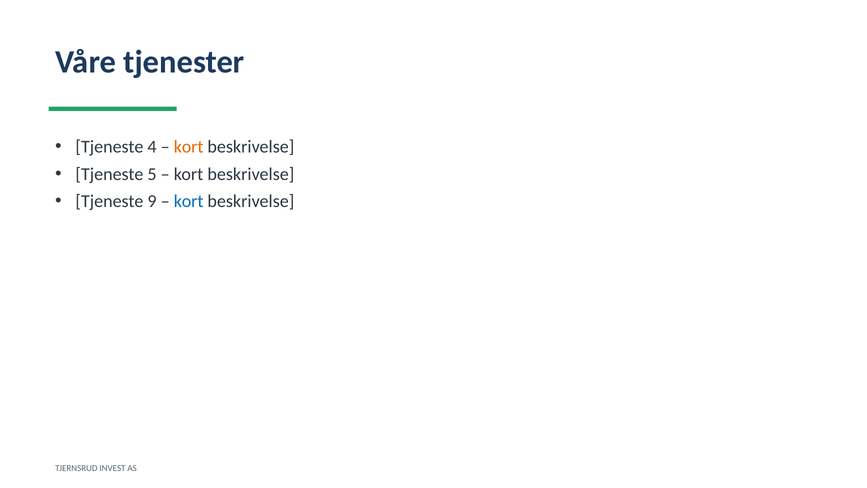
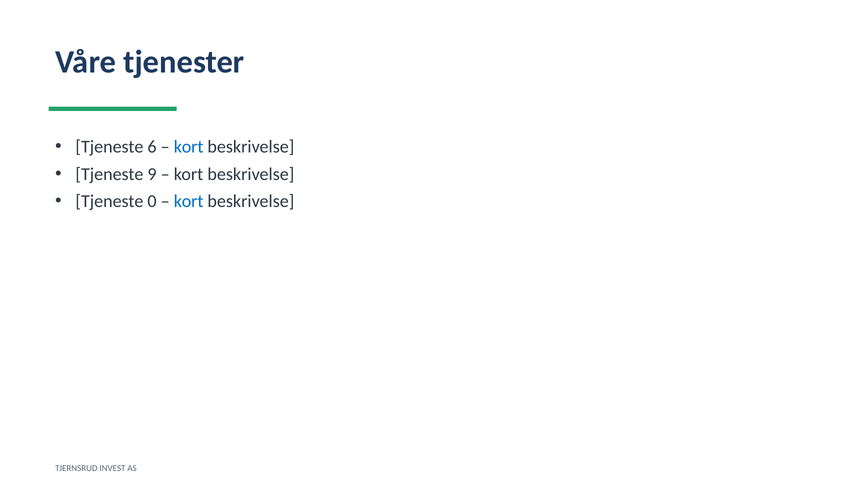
4: 4 -> 6 (152, 147)
kort colour: orange -> blue (189, 147)
5: 5 -> 9 (152, 174)
9: 9 -> 0 (152, 201)
